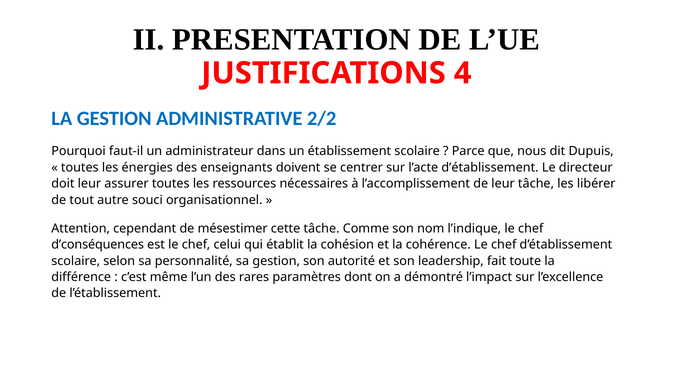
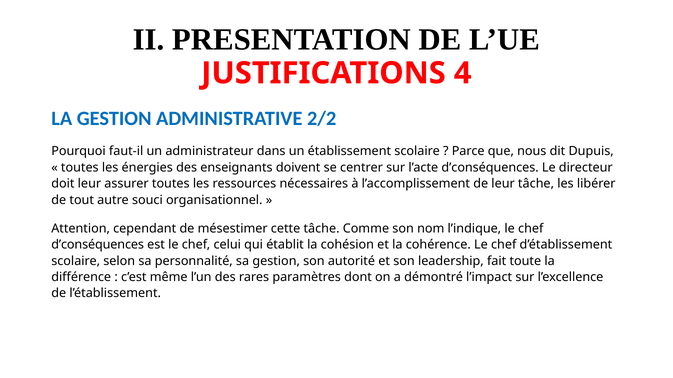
l’acte d’établissement: d’établissement -> d’conséquences (490, 168)
